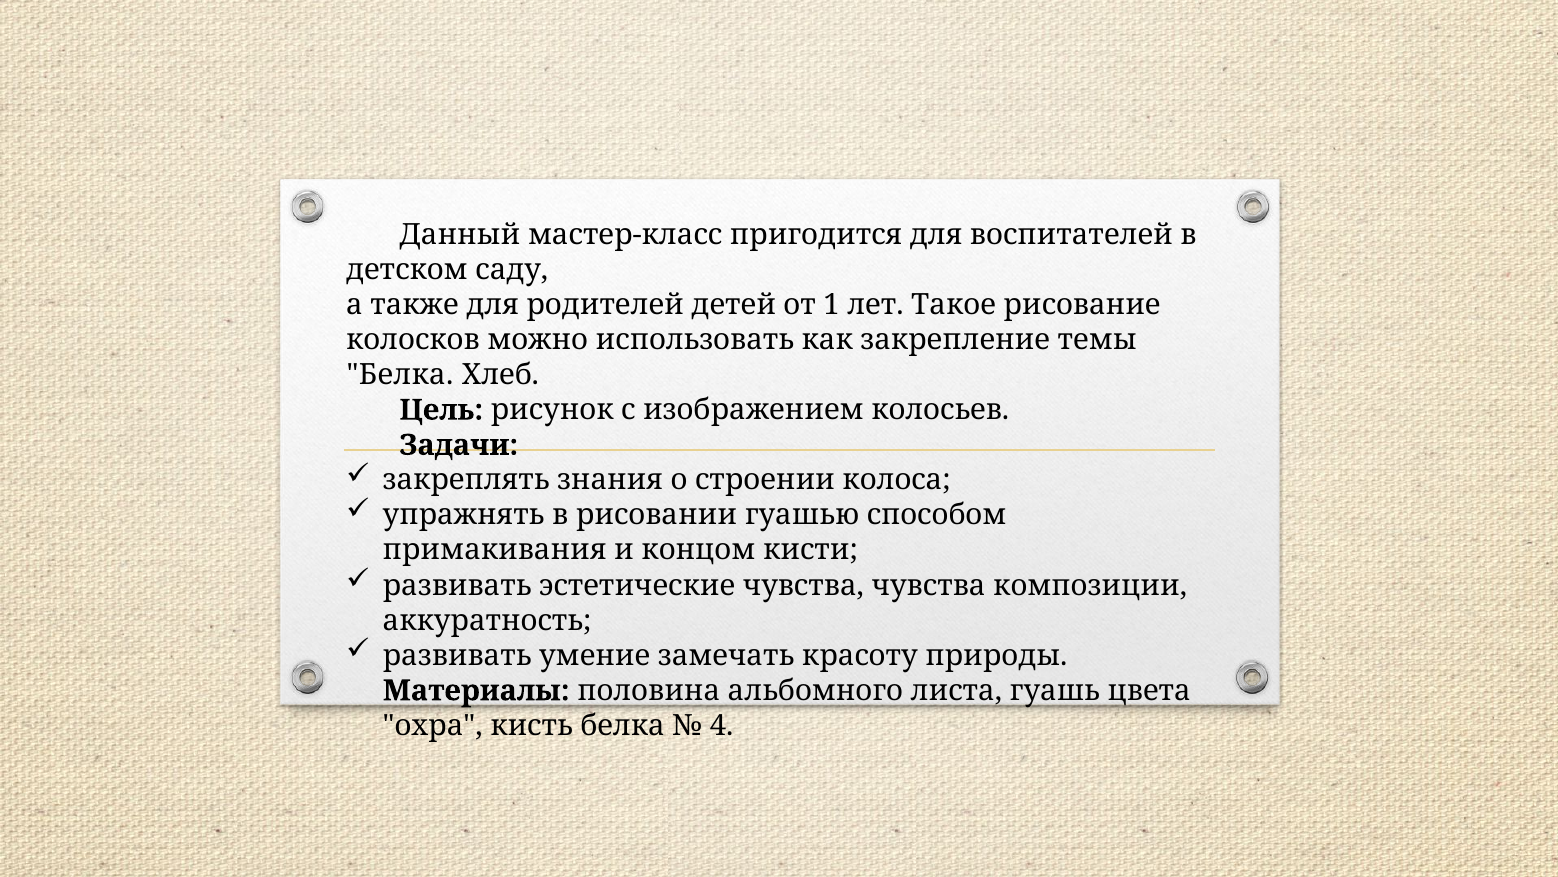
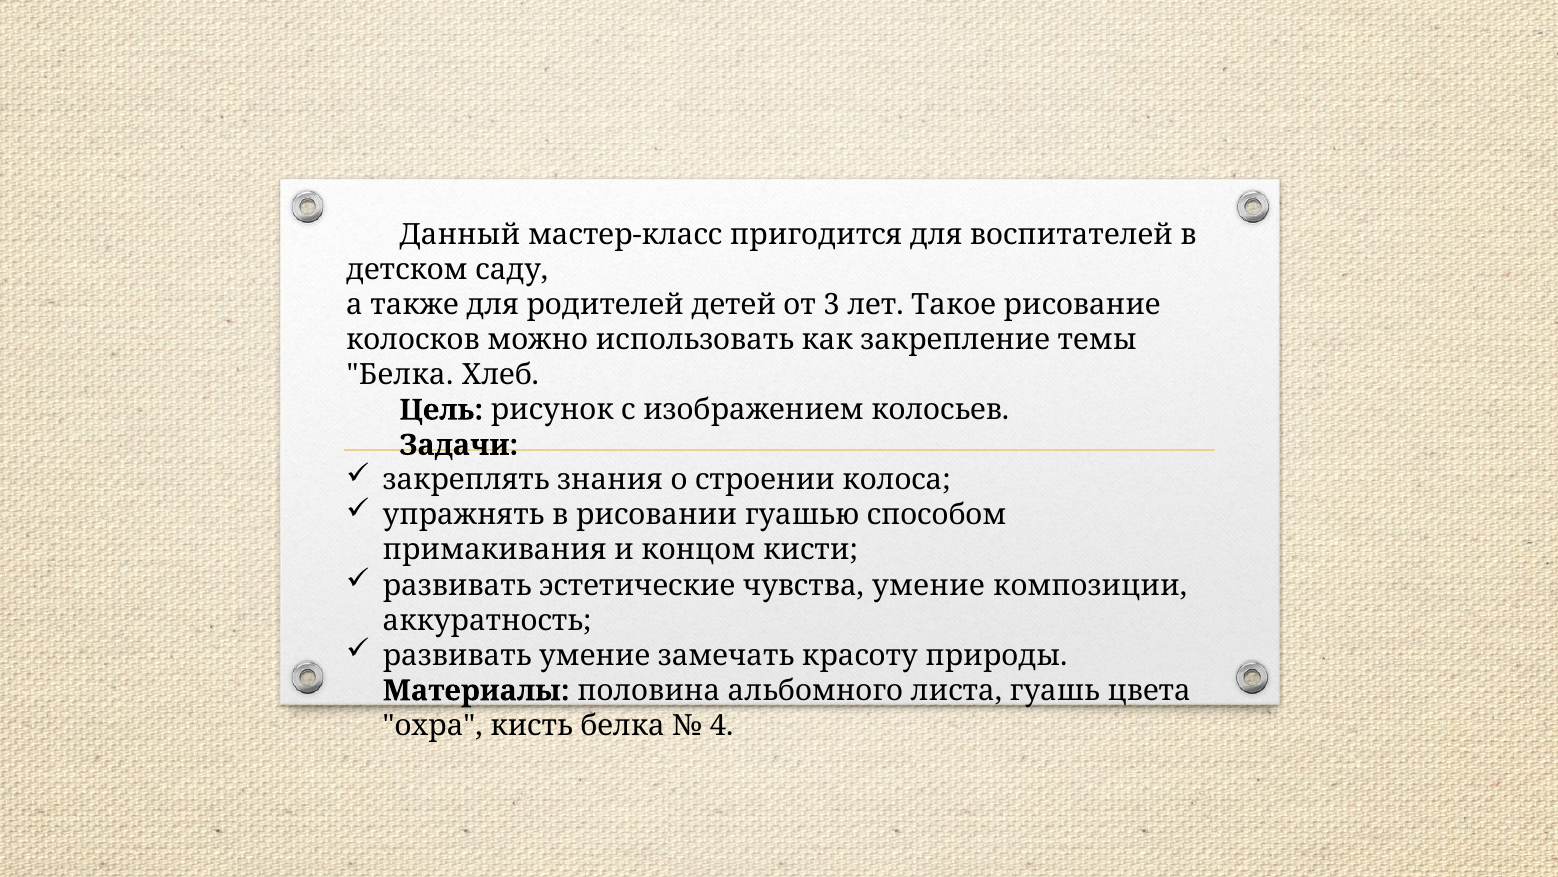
1: 1 -> 3 (832, 305)
чувства чувства: чувства -> умение (928, 585)
